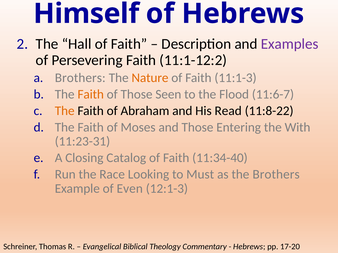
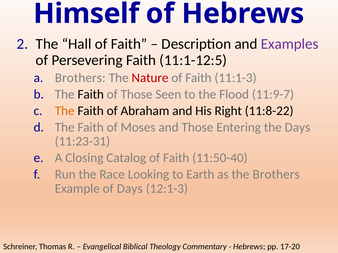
11:1-12:2: 11:1-12:2 -> 11:1-12:5 (193, 60)
Nature colour: orange -> red (150, 78)
Faith colour: orange -> black (91, 94)
11:6-7: 11:6-7 -> 11:9-7 (273, 94)
Read: Read -> Right (228, 111)
the With: With -> Days (297, 127)
11:34-40: 11:34-40 -> 11:50-40 (220, 158)
Must: Must -> Earth (200, 175)
of Even: Even -> Days (130, 189)
